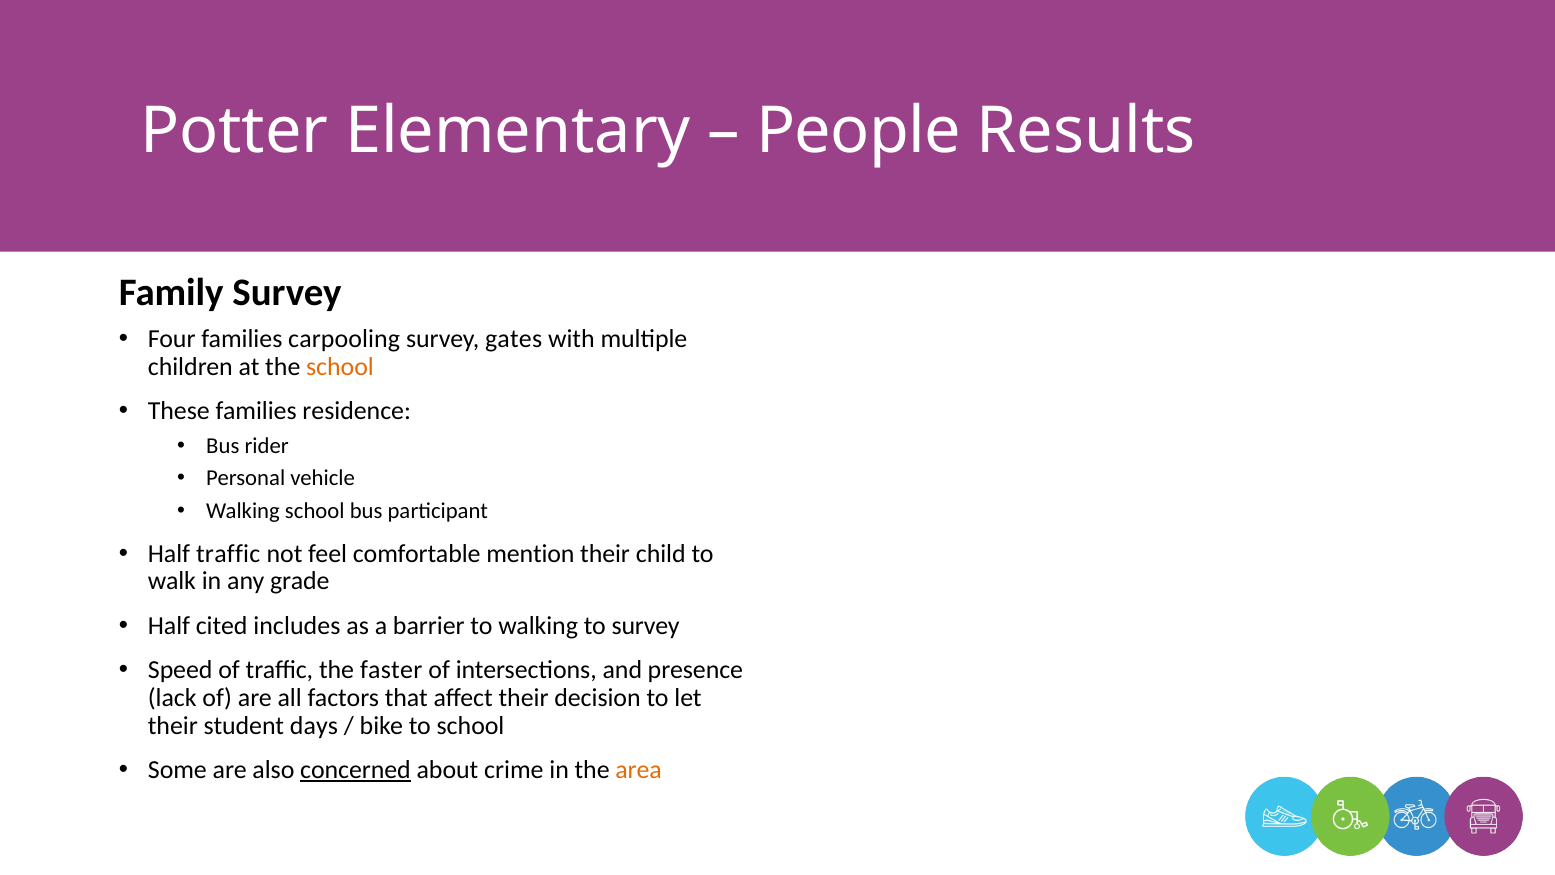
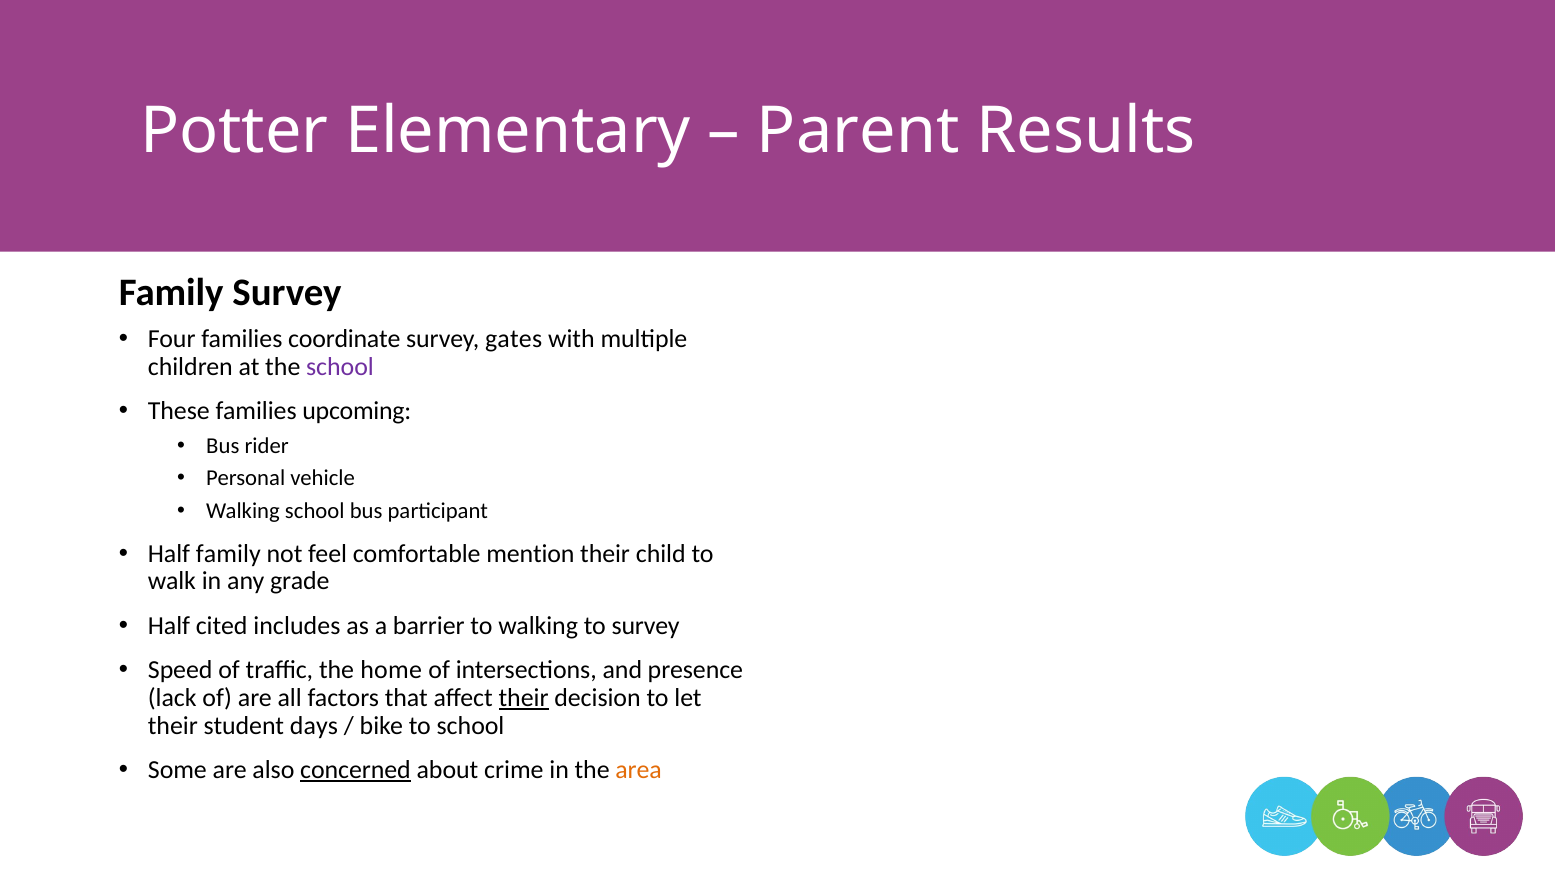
People: People -> Parent (858, 131)
carpooling: carpooling -> coordinate (344, 339)
school colour: orange -> purple (340, 367)
residence: residence -> upcoming (357, 411)
Half traffic: traffic -> family (228, 553)
faster: faster -> home (391, 670)
their underline: none -> present (524, 698)
